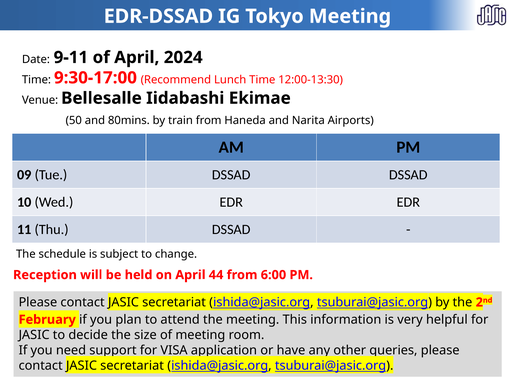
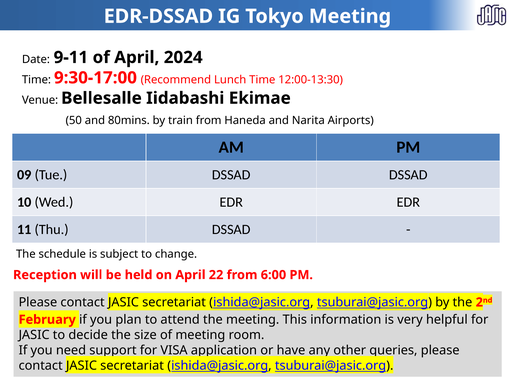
44: 44 -> 22 (216, 275)
